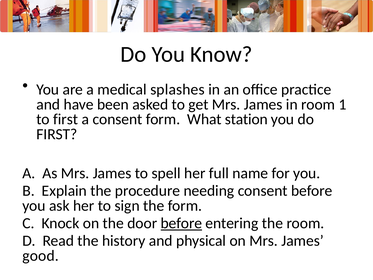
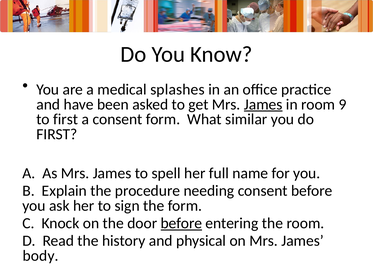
James underline: none -> present (263, 104)
1: 1 -> 9 (343, 104)
station: station -> similar (246, 119)
good: good -> body (41, 256)
